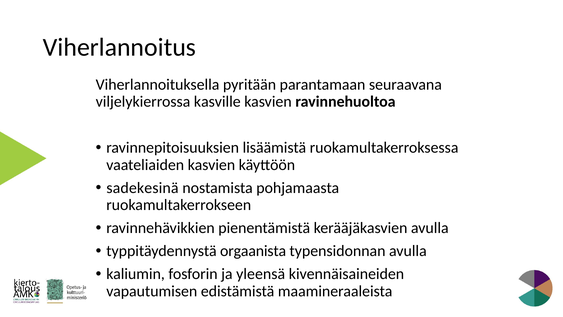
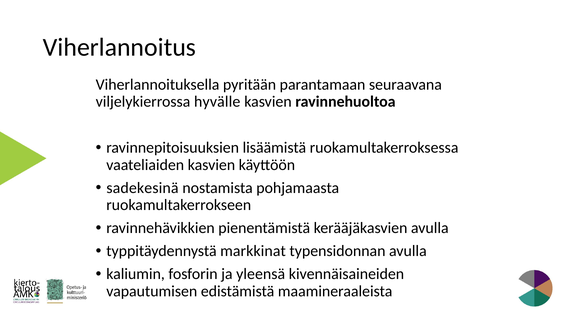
kasville: kasville -> hyvälle (217, 102)
orgaanista: orgaanista -> markkinat (253, 251)
